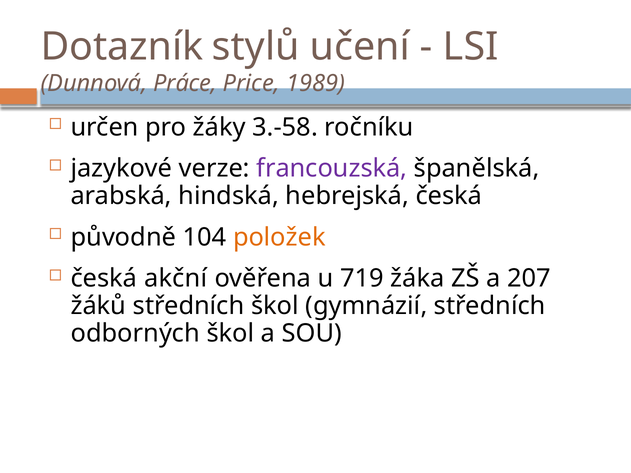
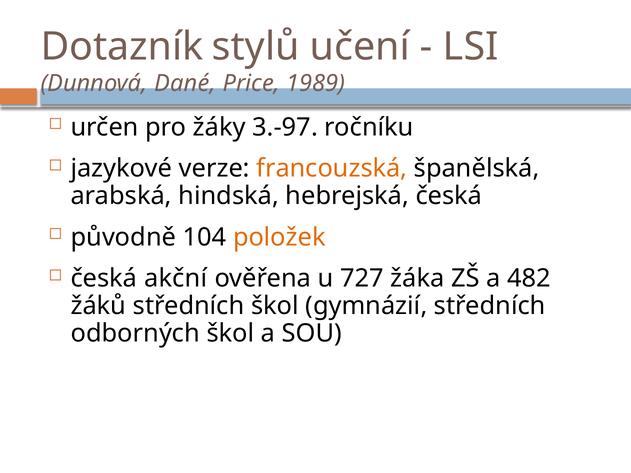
Práce: Práce -> Dané (185, 83)
3.-58: 3.-58 -> 3.-97 (285, 127)
francouzská colour: purple -> orange (332, 168)
719: 719 -> 727 (362, 279)
207: 207 -> 482 (529, 279)
